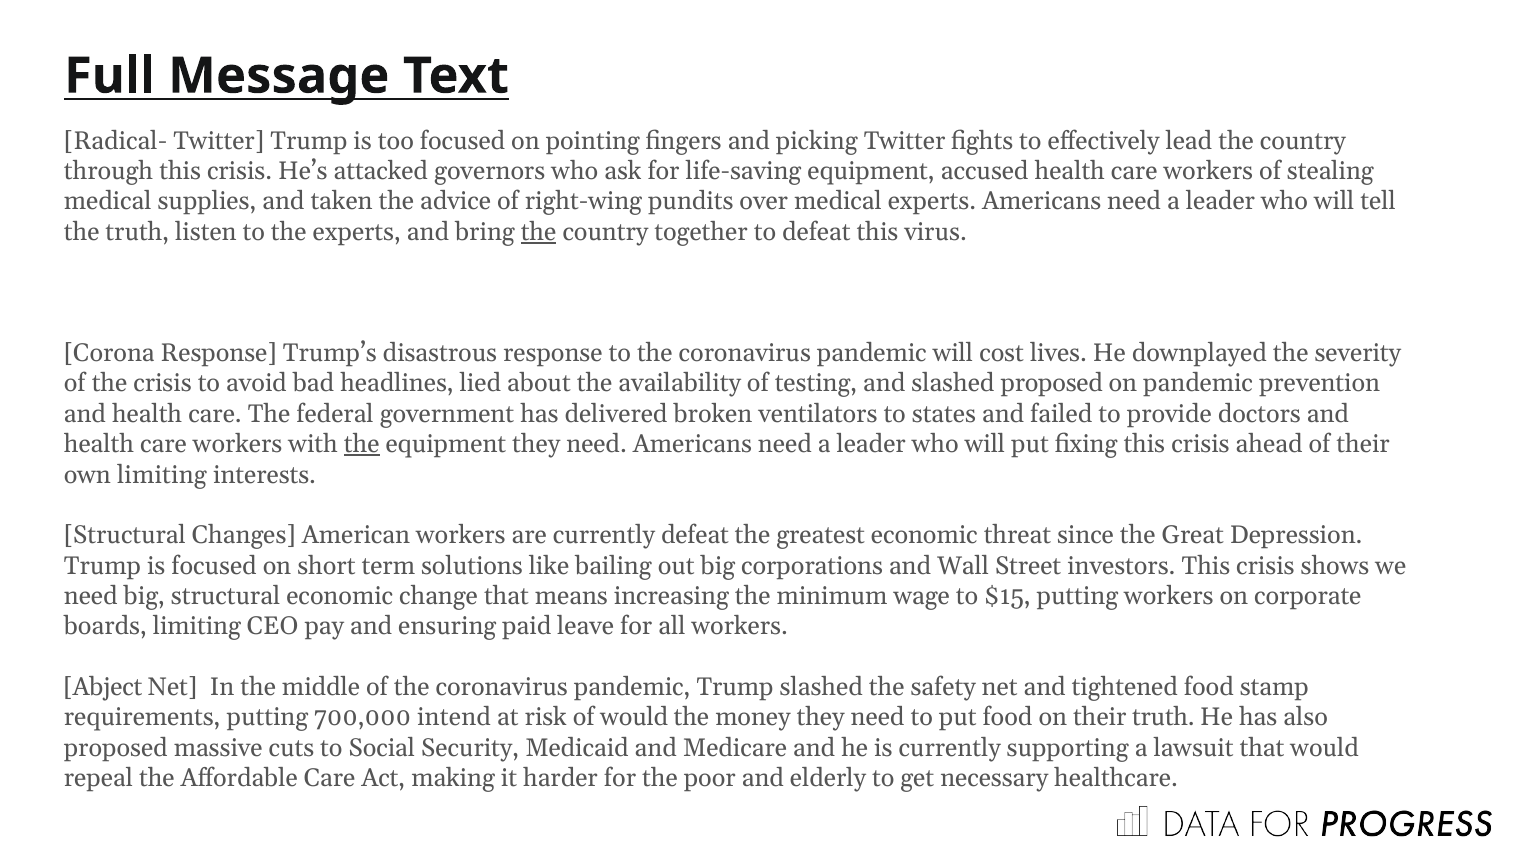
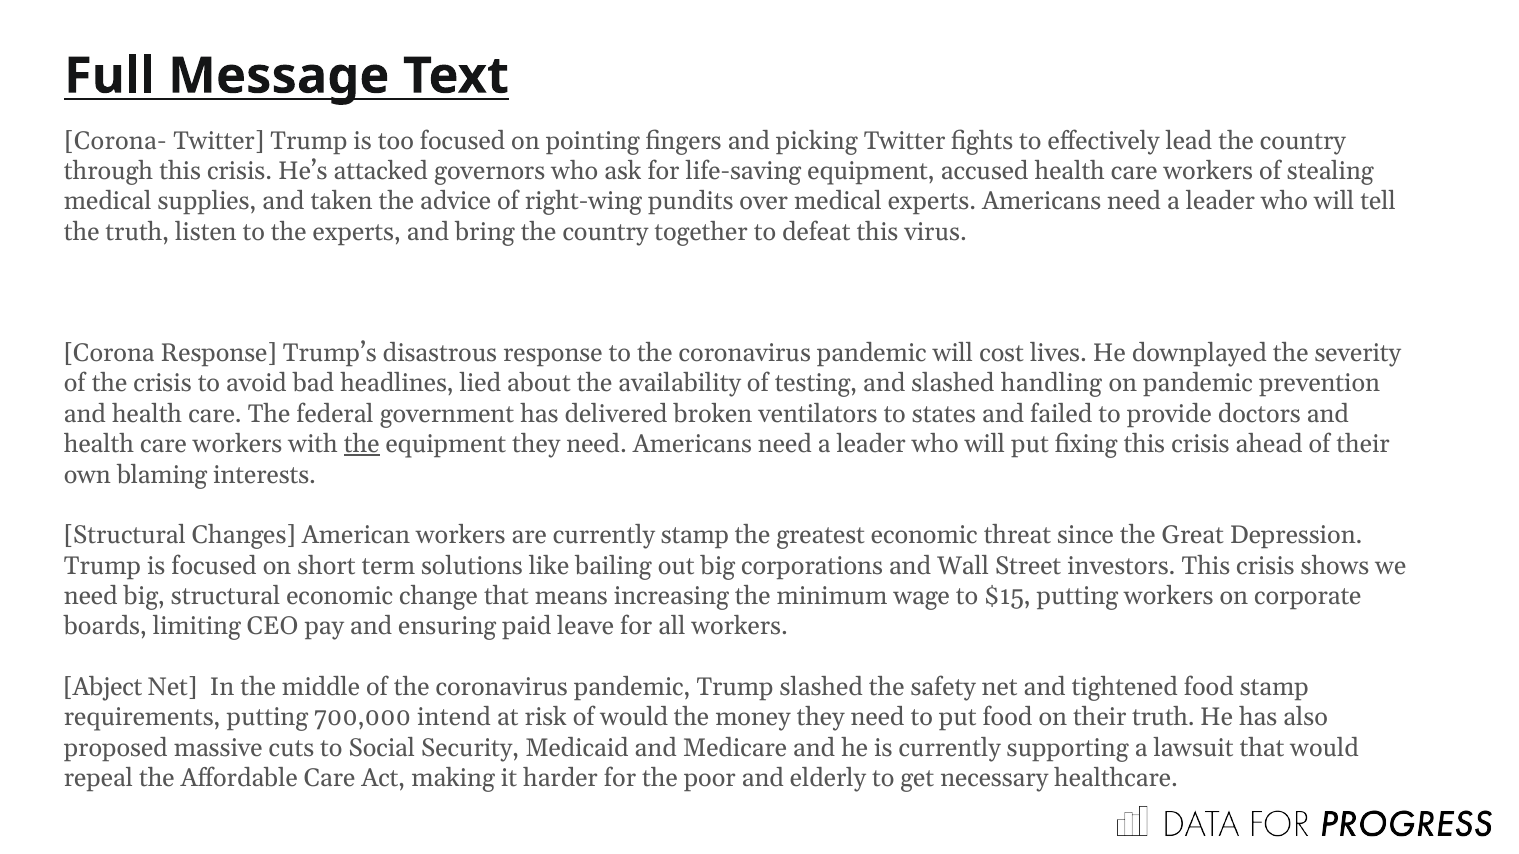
Radical-: Radical- -> Corona- (115, 141)
the underline: present -> none (539, 232)
slashed proposed: proposed -> handling (1052, 384)
own limiting: limiting -> blaming (162, 475)
currently defeat: defeat -> stamp (695, 536)
